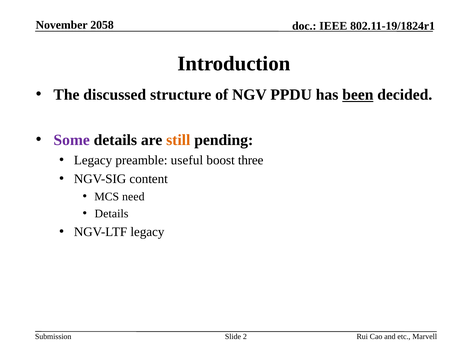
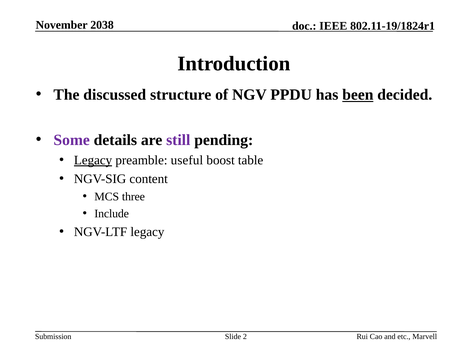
2058: 2058 -> 2038 (102, 25)
still colour: orange -> purple (178, 140)
Legacy underline: none -> present (93, 160)
three: three -> table (251, 160)
need: need -> three (133, 197)
Details: Details -> Include (112, 214)
